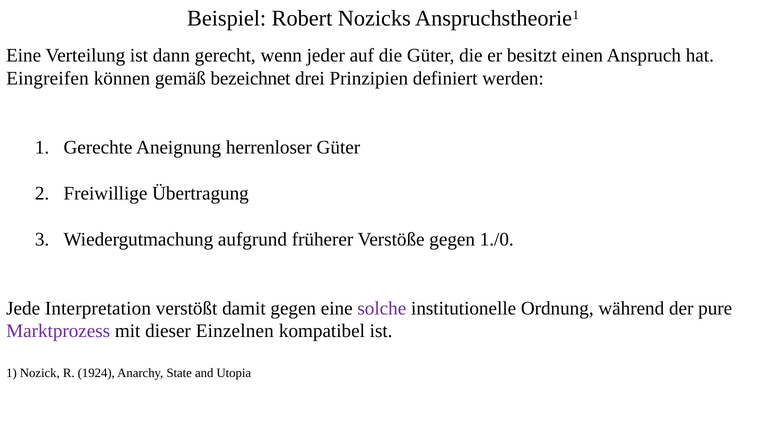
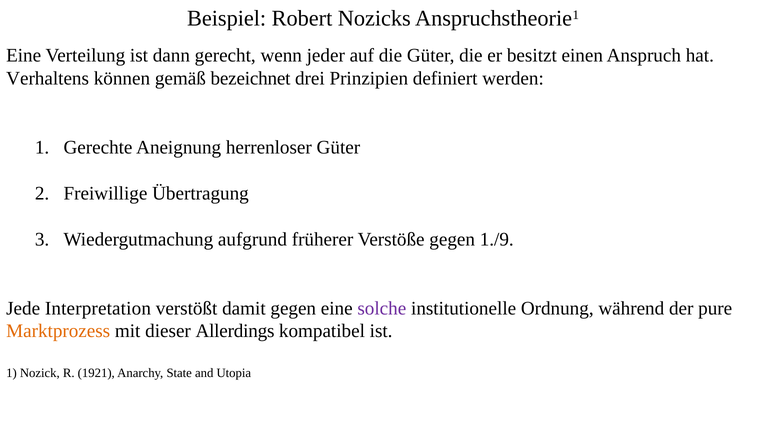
Eingreifen: Eingreifen -> Verhaltens (48, 78)
1./0: 1./0 -> 1./9 (497, 239)
Marktprozess colour: purple -> orange (58, 331)
Einzelnen: Einzelnen -> Allerdings (235, 331)
1924: 1924 -> 1921 (96, 372)
